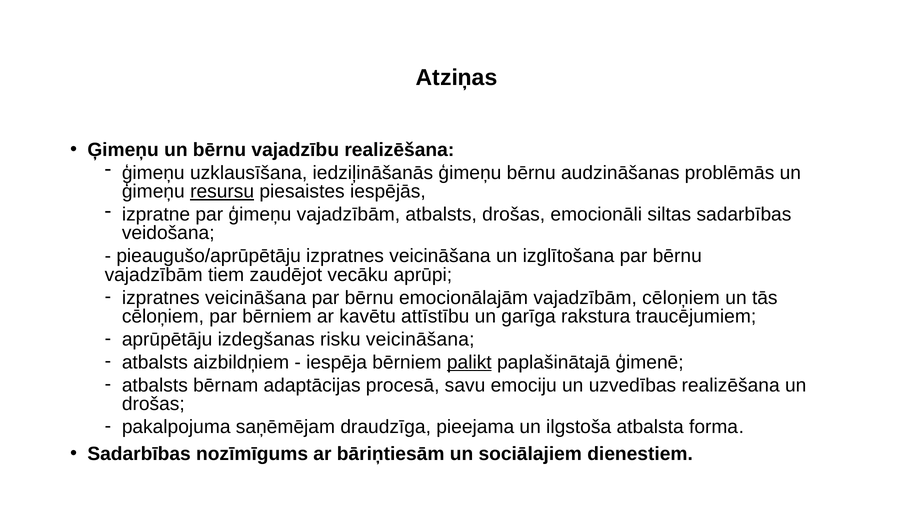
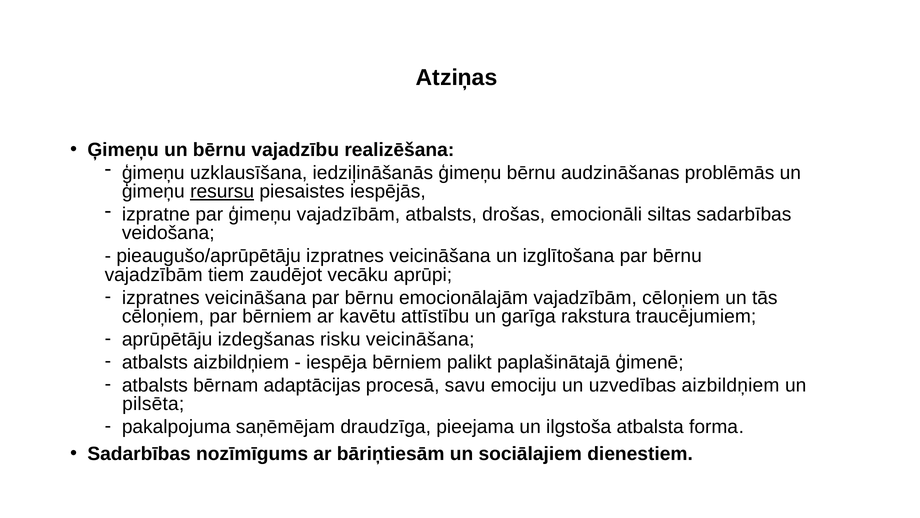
palikt underline: present -> none (469, 362)
uzvedības realizēšana: realizēšana -> aizbildņiem (731, 385)
drošas: drošas -> pilsēta (153, 403)
